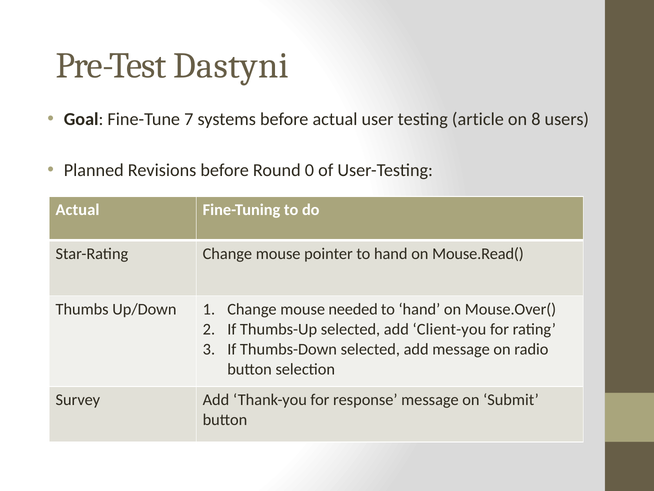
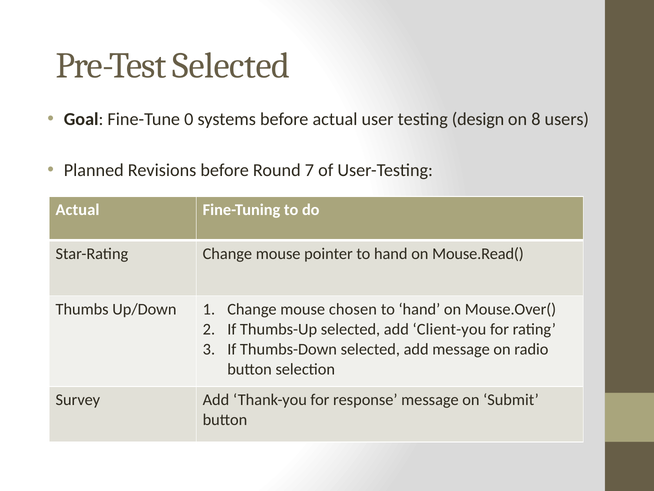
Pre-Test Dastyni: Dastyni -> Selected (231, 66)
7: 7 -> 0 (189, 119)
article: article -> design (478, 119)
0: 0 -> 7 (309, 170)
needed: needed -> chosen (353, 309)
